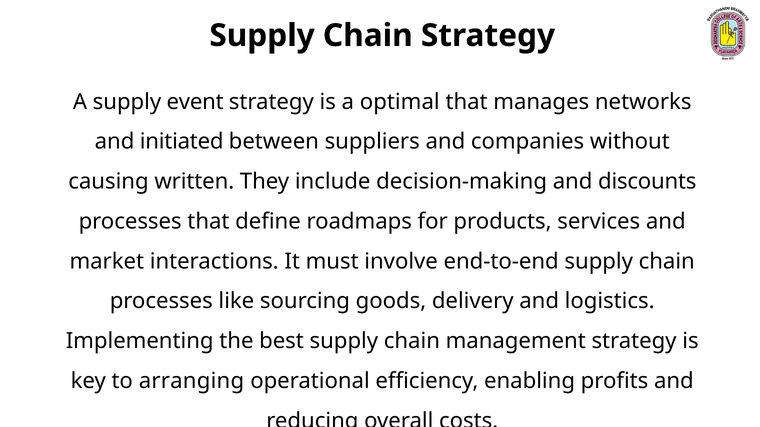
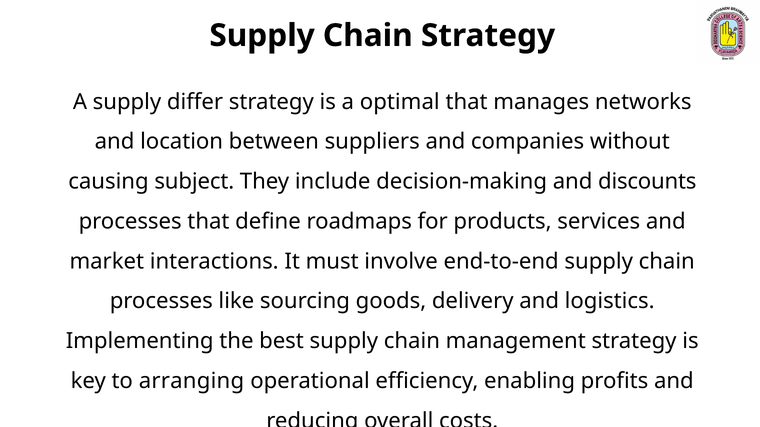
event: event -> differ (195, 102)
initiated: initiated -> location (182, 142)
written: written -> subject (194, 182)
